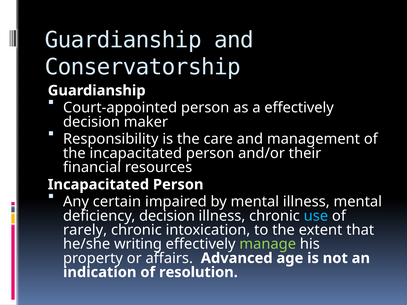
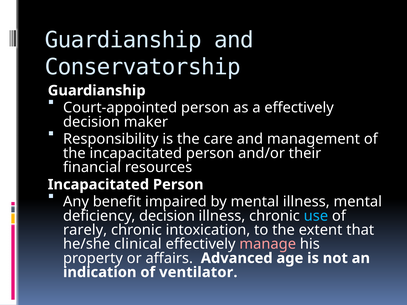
certain: certain -> benefit (117, 202)
writing: writing -> clinical (138, 244)
manage colour: light green -> pink (268, 244)
resolution: resolution -> ventilator (198, 272)
